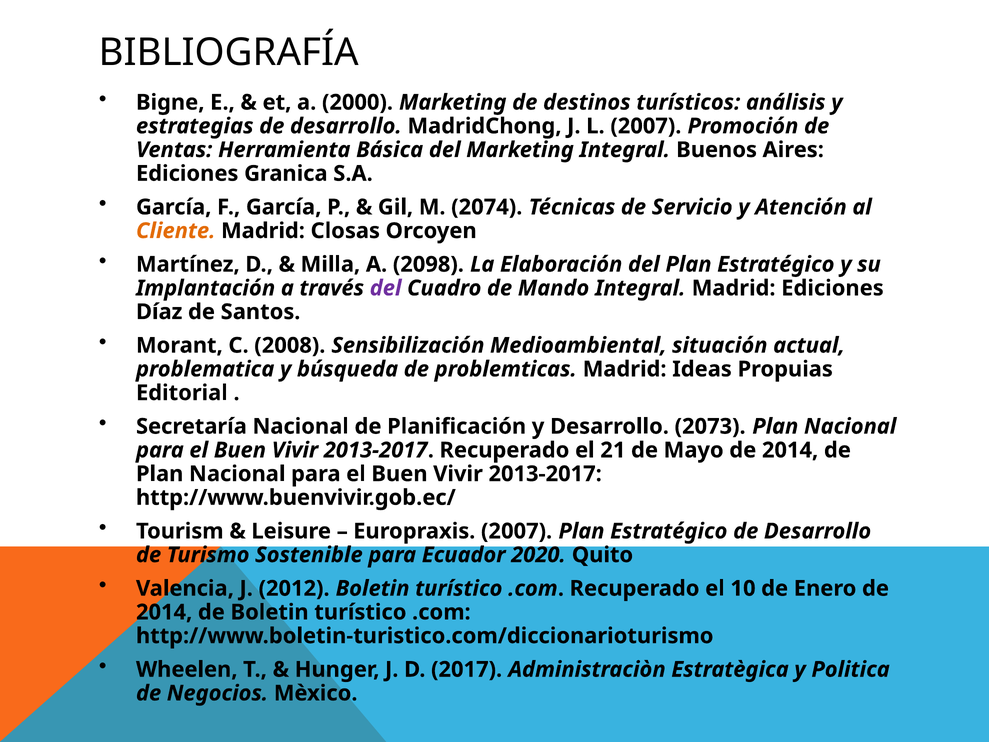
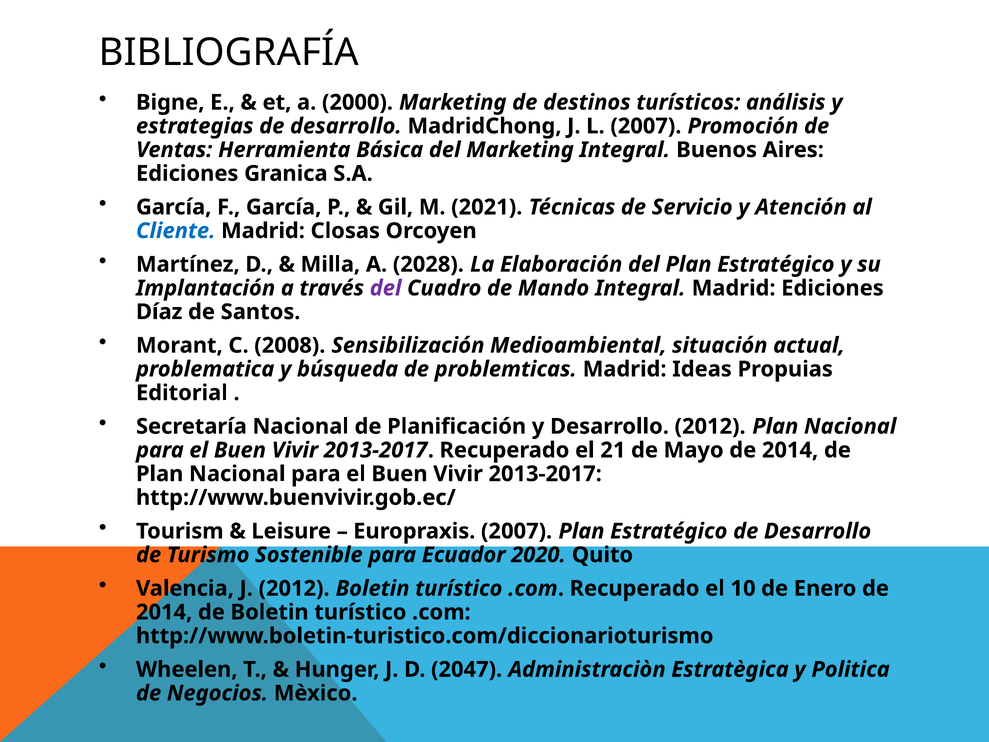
2074: 2074 -> 2021 (487, 207)
Cliente colour: orange -> blue (176, 231)
2098: 2098 -> 2028 (428, 264)
Desarrollo 2073: 2073 -> 2012 (710, 426)
2017: 2017 -> 2047 (467, 669)
